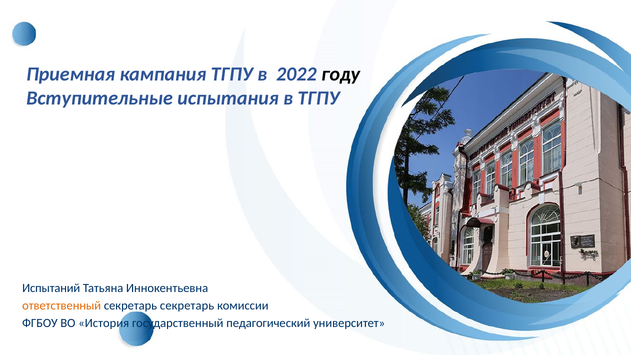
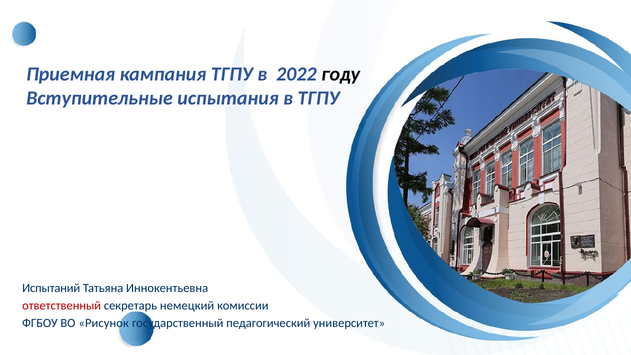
ответственный colour: orange -> red (62, 306)
секретарь секретарь: секретарь -> немецкий (187, 306)
История: История -> Рисунок (104, 323)
